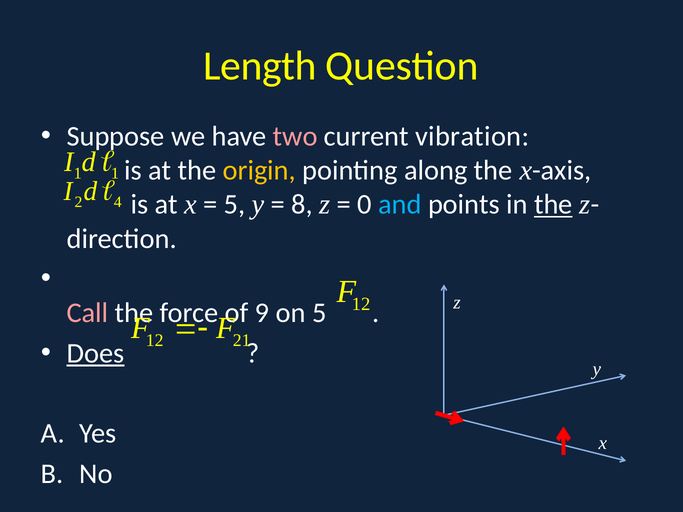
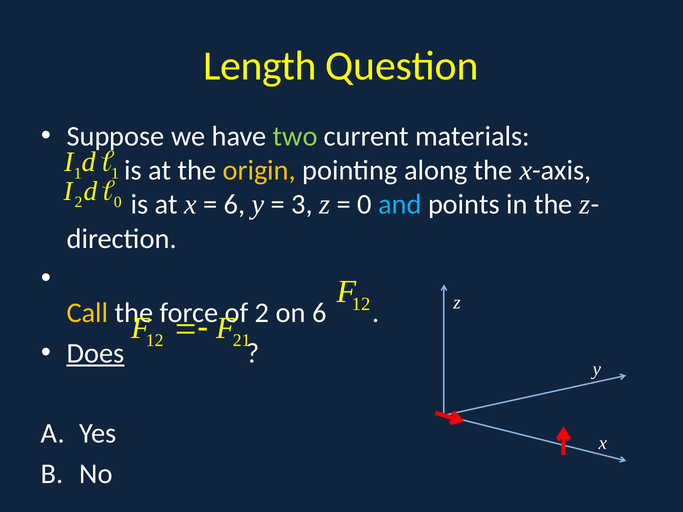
two colour: pink -> light green (295, 136)
vibration: vibration -> materials (472, 136)
5: 5 -> 6 (235, 205)
8: 8 -> 3 (302, 205)
the underline: present -> none (553, 205)
2 4: 4 -> 0 (118, 202)
Call colour: pink -> yellow (87, 313)
of 9: 9 -> 2 (262, 313)
on 5: 5 -> 6 (319, 313)
